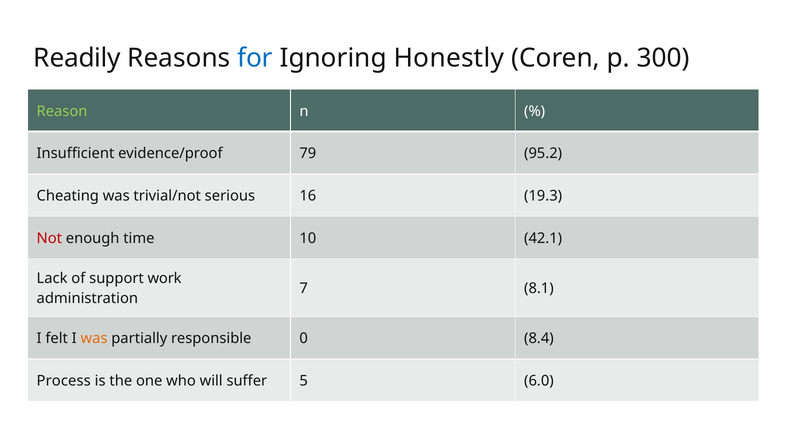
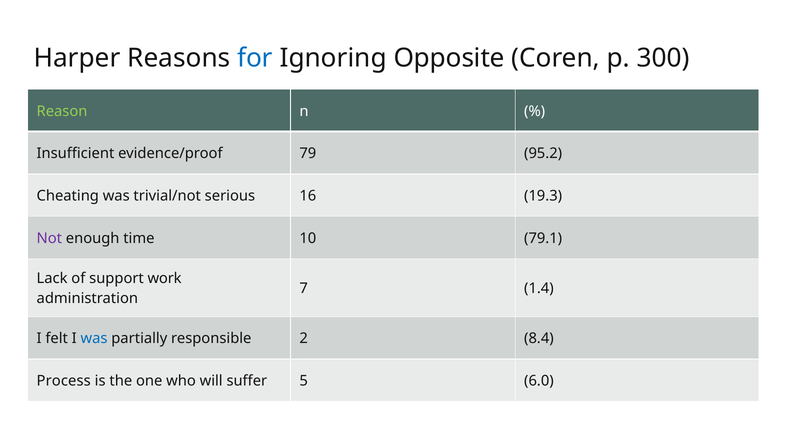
Readily: Readily -> Harper (77, 58)
Honestly: Honestly -> Opposite (449, 58)
Not colour: red -> purple (49, 238)
42.1: 42.1 -> 79.1 (543, 238)
8.1: 8.1 -> 1.4 (539, 288)
was colour: orange -> blue (94, 338)
0: 0 -> 2 (304, 338)
